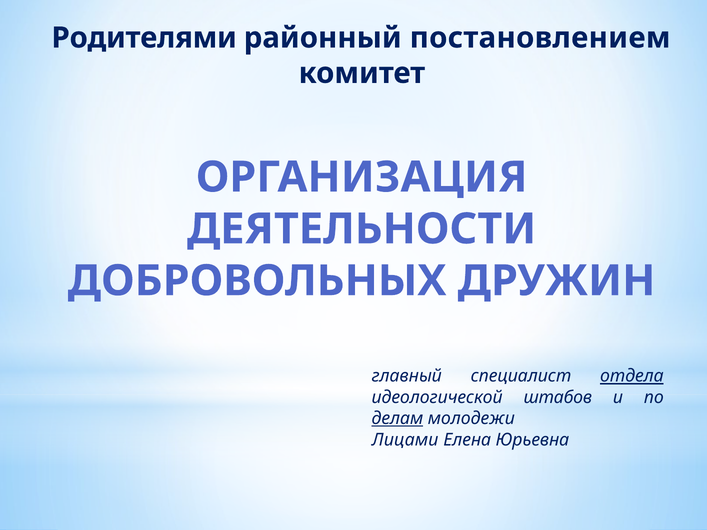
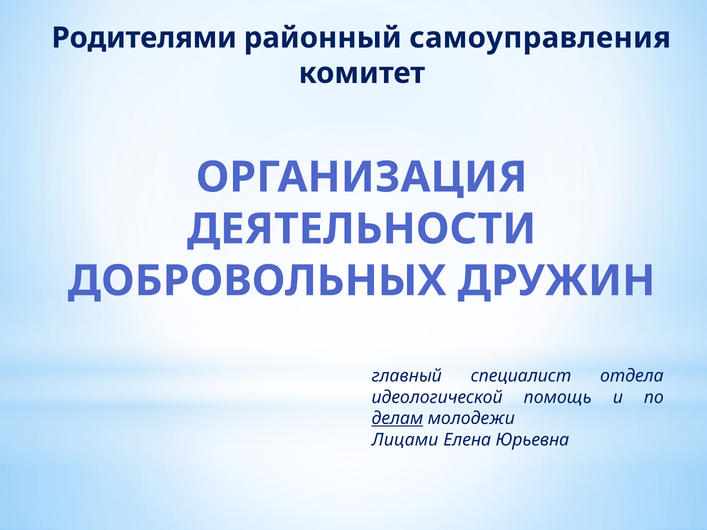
постановлением: постановлением -> самоуправления (540, 38)
отдела underline: present -> none (632, 376)
штабов: штабов -> помощь (558, 398)
